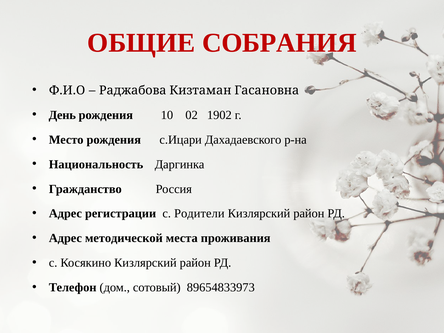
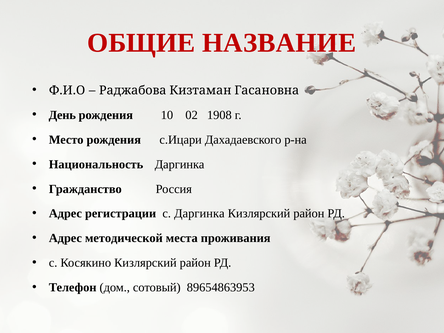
СОБРАНИЯ: СОБРАНИЯ -> НАЗВАНИЕ (279, 43)
1902: 1902 -> 1908 (219, 115)
с Родители: Родители -> Даргинка (199, 214)
89654833973: 89654833973 -> 89654863953 (221, 288)
